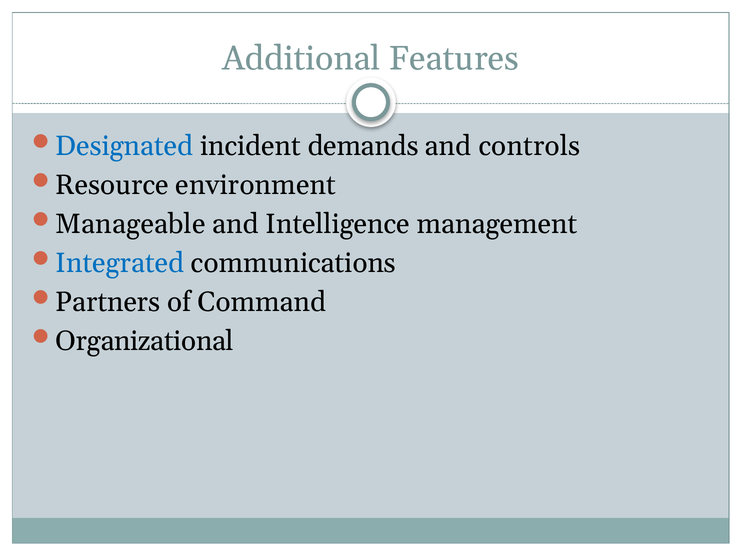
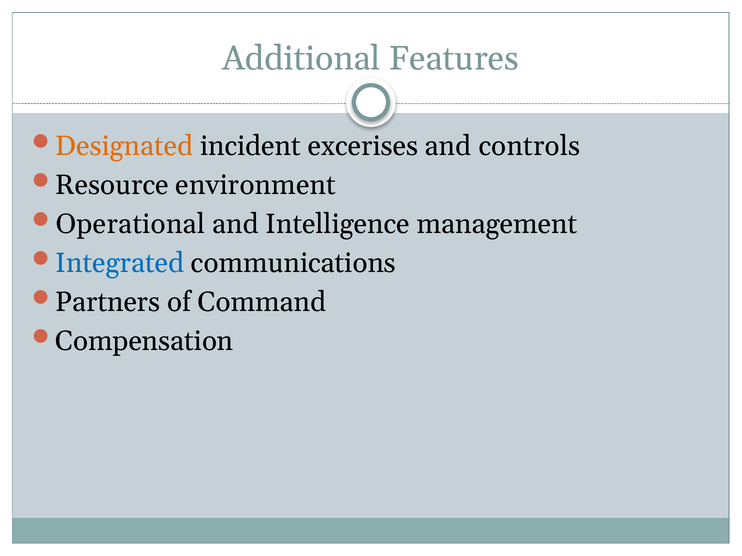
Designated colour: blue -> orange (124, 146)
demands: demands -> excerises (363, 146)
Manageable: Manageable -> Operational (130, 224)
Organizational: Organizational -> Compensation (144, 341)
